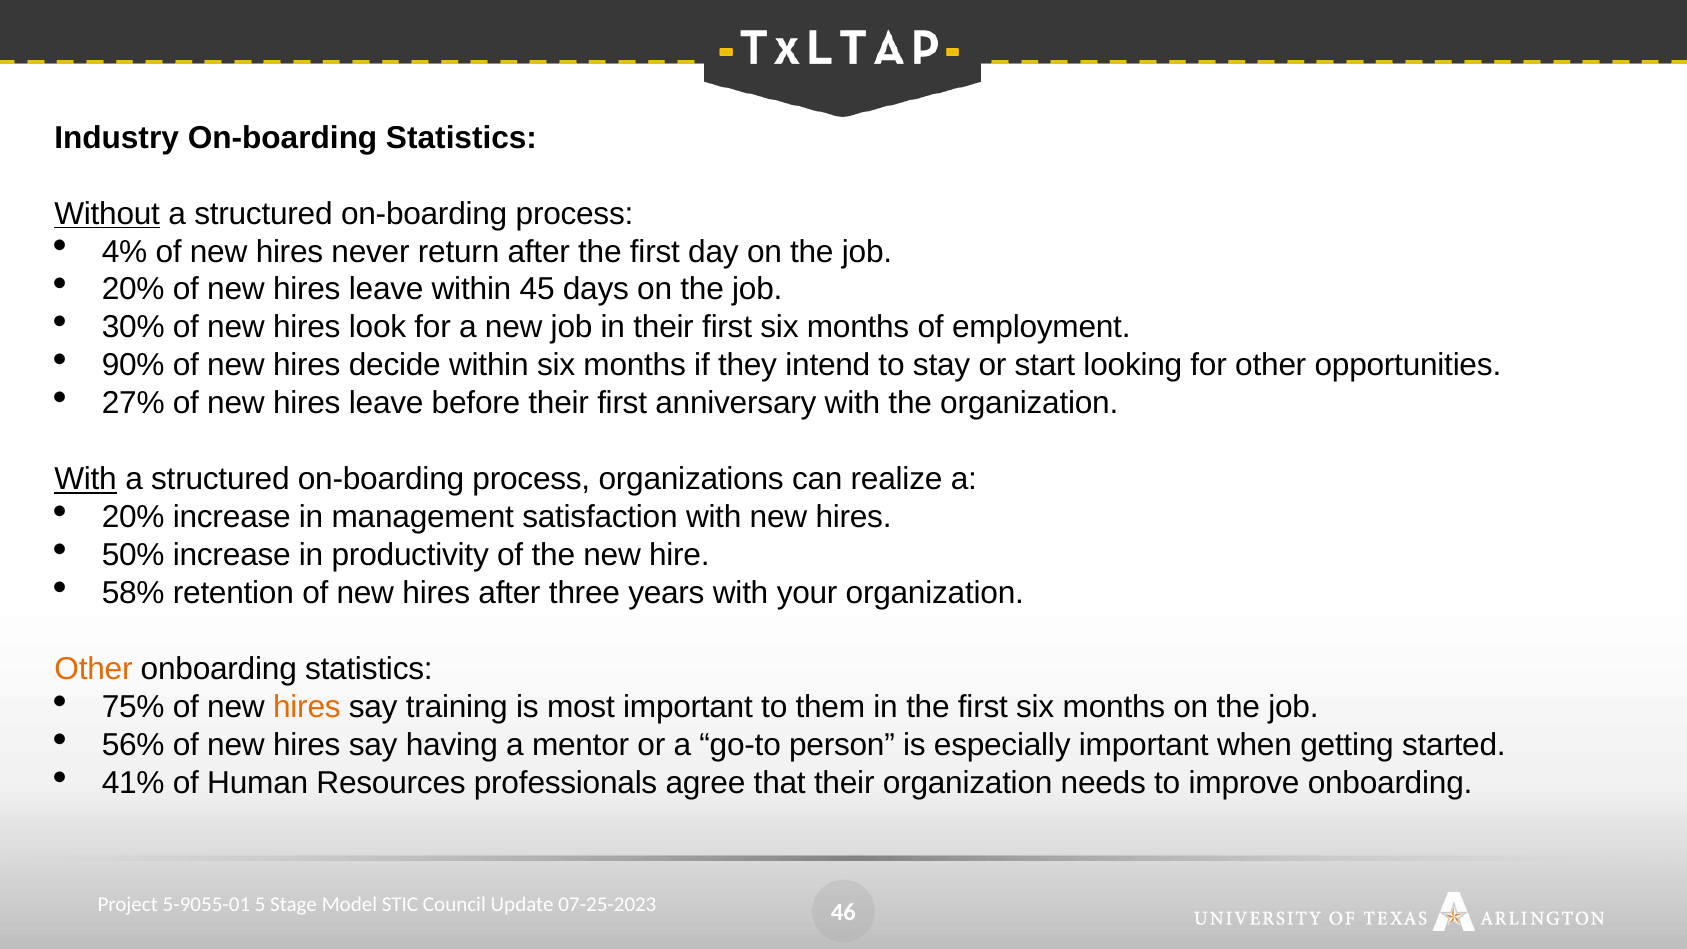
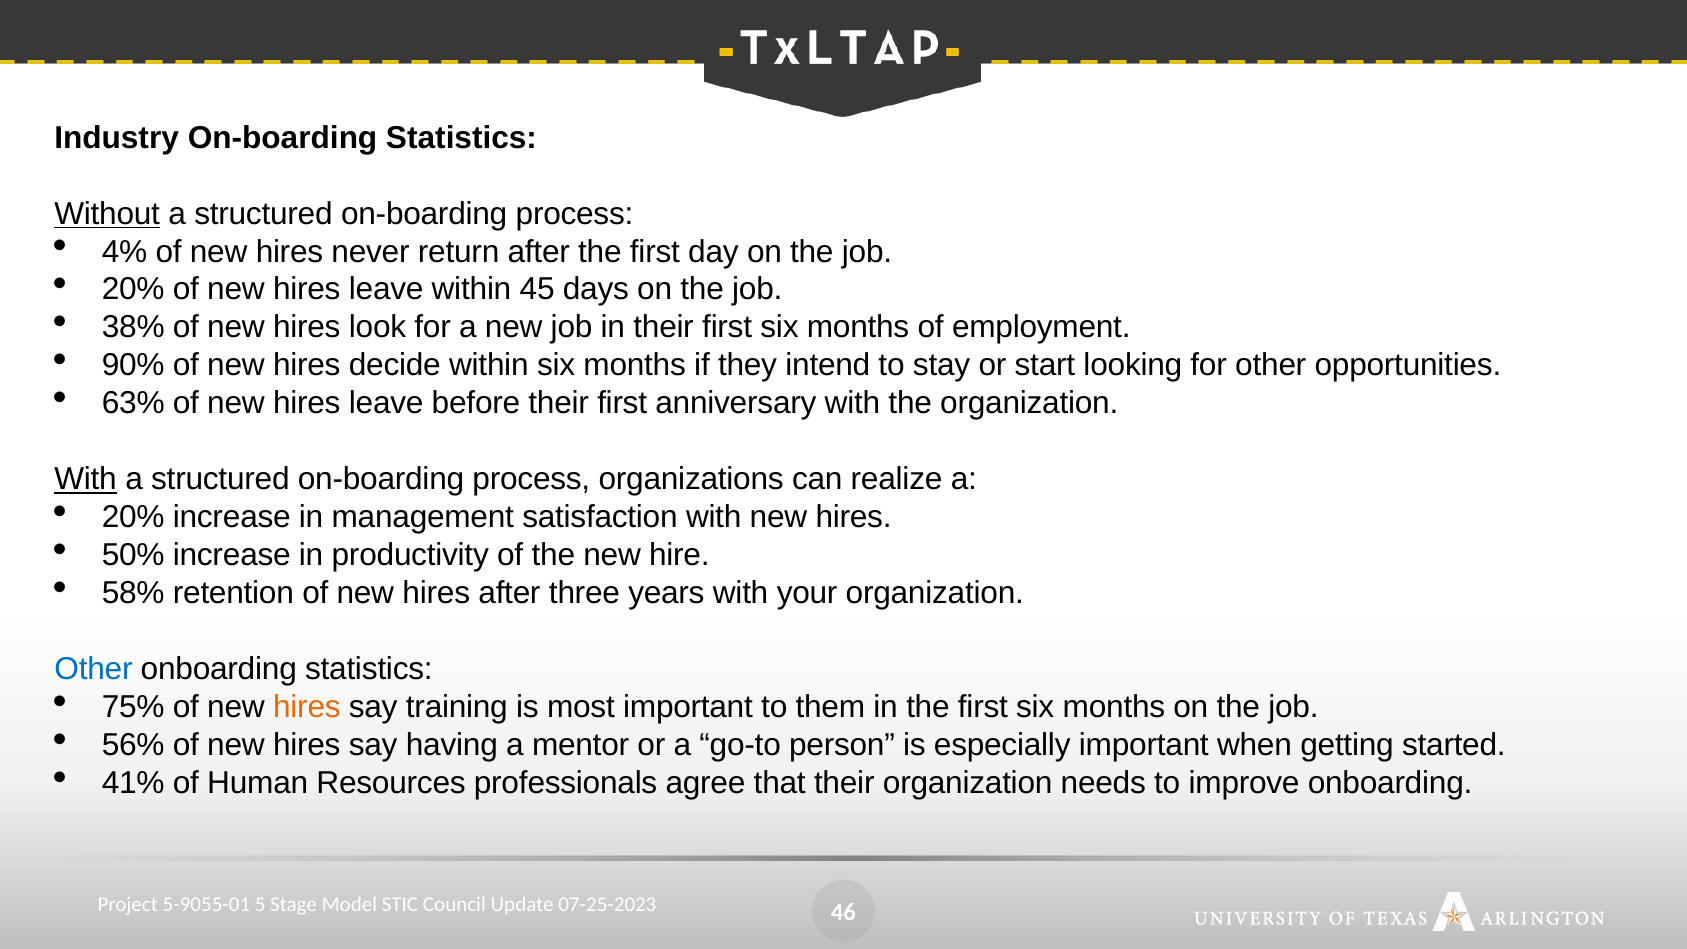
30%: 30% -> 38% (133, 327)
27%: 27% -> 63% (133, 403)
Other colour: orange -> blue (94, 669)
